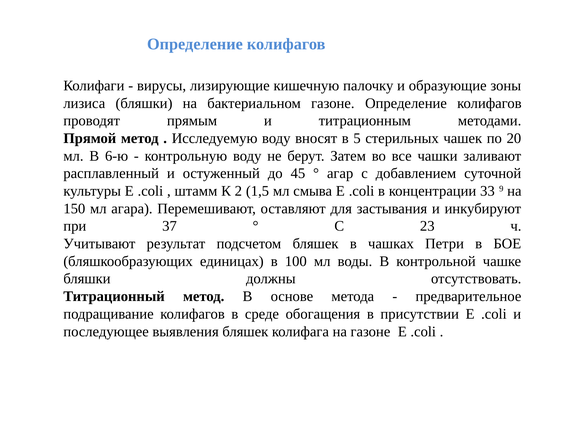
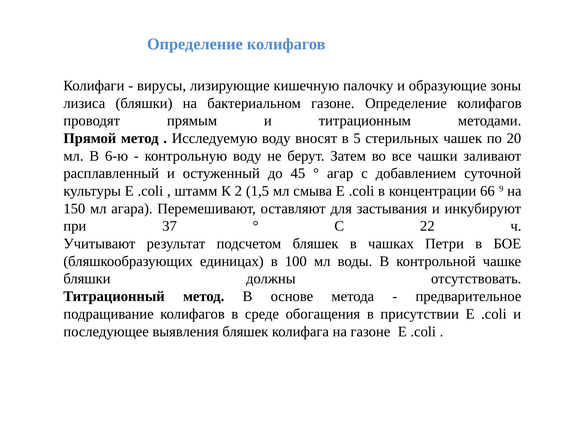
33: 33 -> 66 (487, 191)
23: 23 -> 22 (427, 226)
